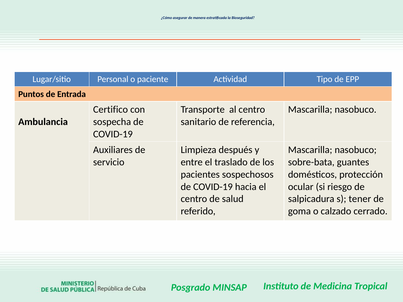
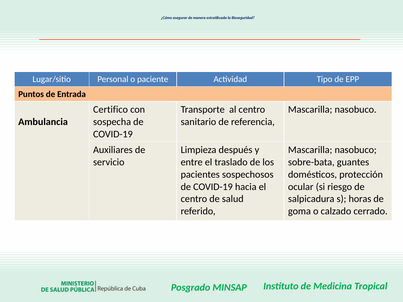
tener: tener -> horas (360, 199)
